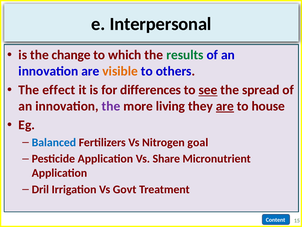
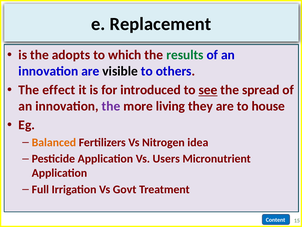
Interpersonal: Interpersonal -> Replacement (160, 24)
change: change -> adopts (71, 55)
visible colour: orange -> black (120, 71)
differences: differences -> introduced (151, 90)
are underline: present -> none (225, 106)
Balanced colour: blue -> orange (54, 142)
goal: goal -> idea (198, 142)
Share: Share -> Users (166, 159)
Dril: Dril -> Full (40, 189)
